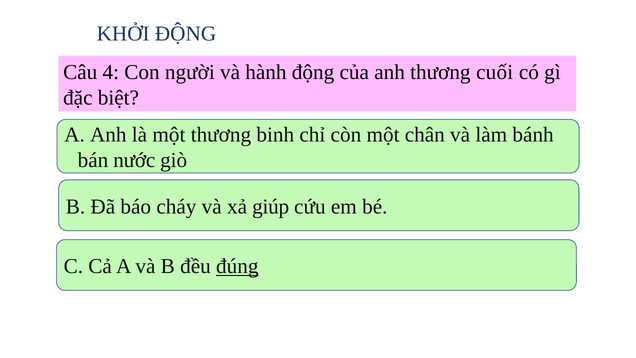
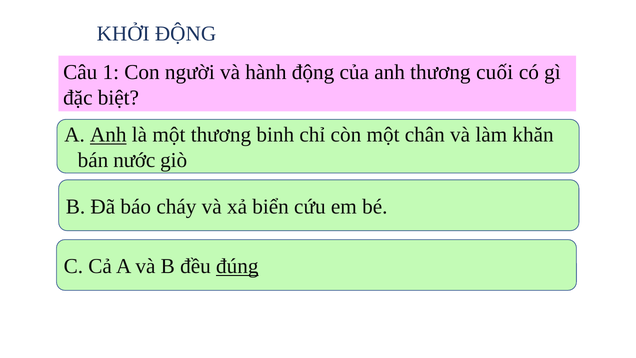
4: 4 -> 1 (111, 72)
Anh underline: none -> present (108, 135)
bánh: bánh -> khăn (533, 135)
giúp: giúp -> biển (271, 207)
